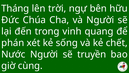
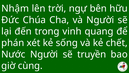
Tháng: Tháng -> Nhậm (15, 8)
